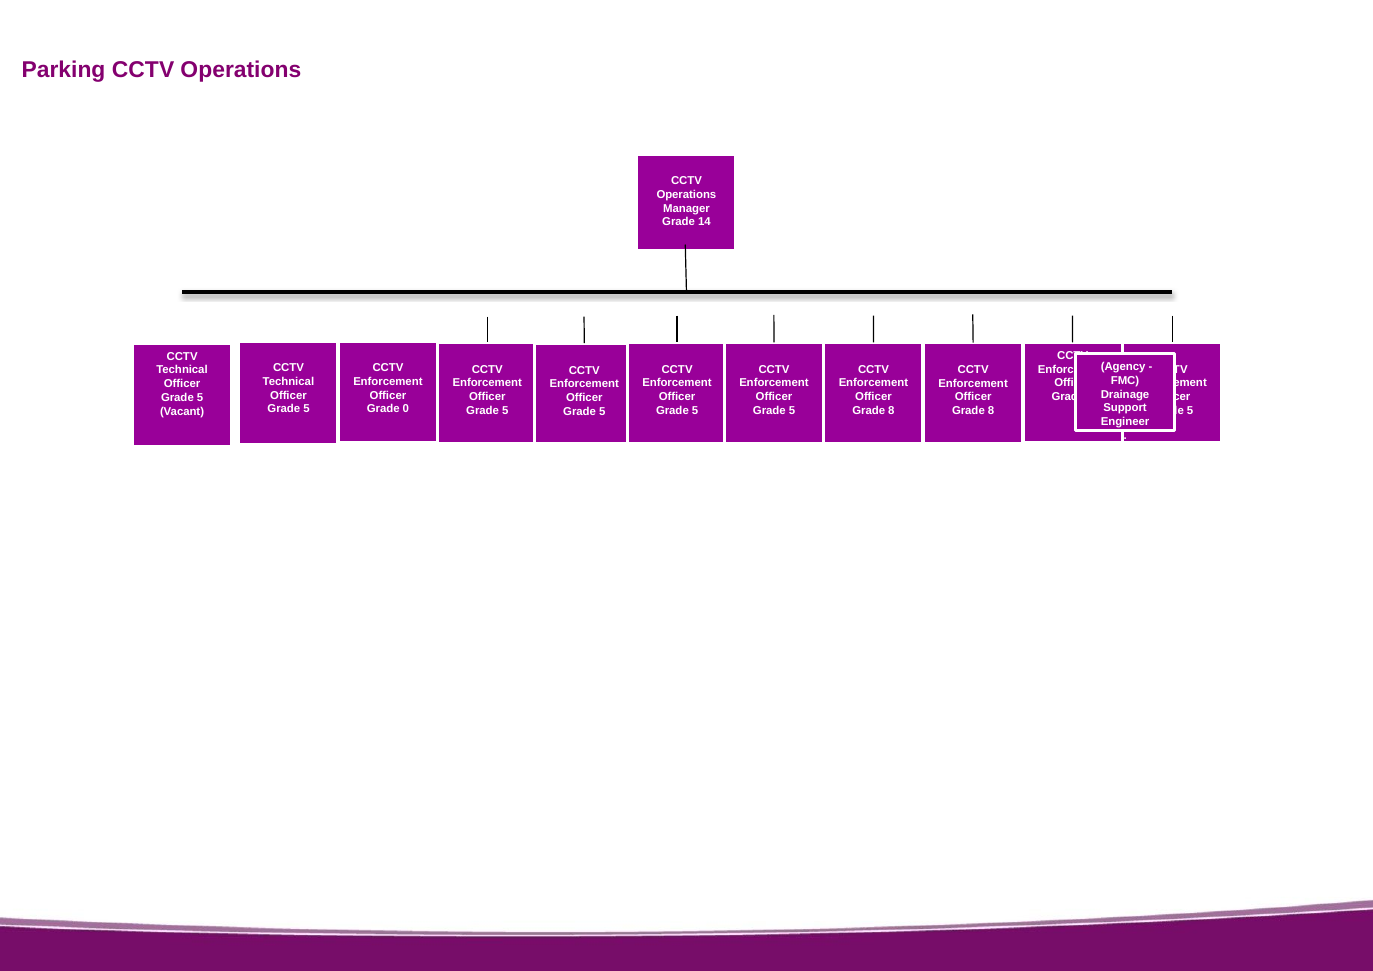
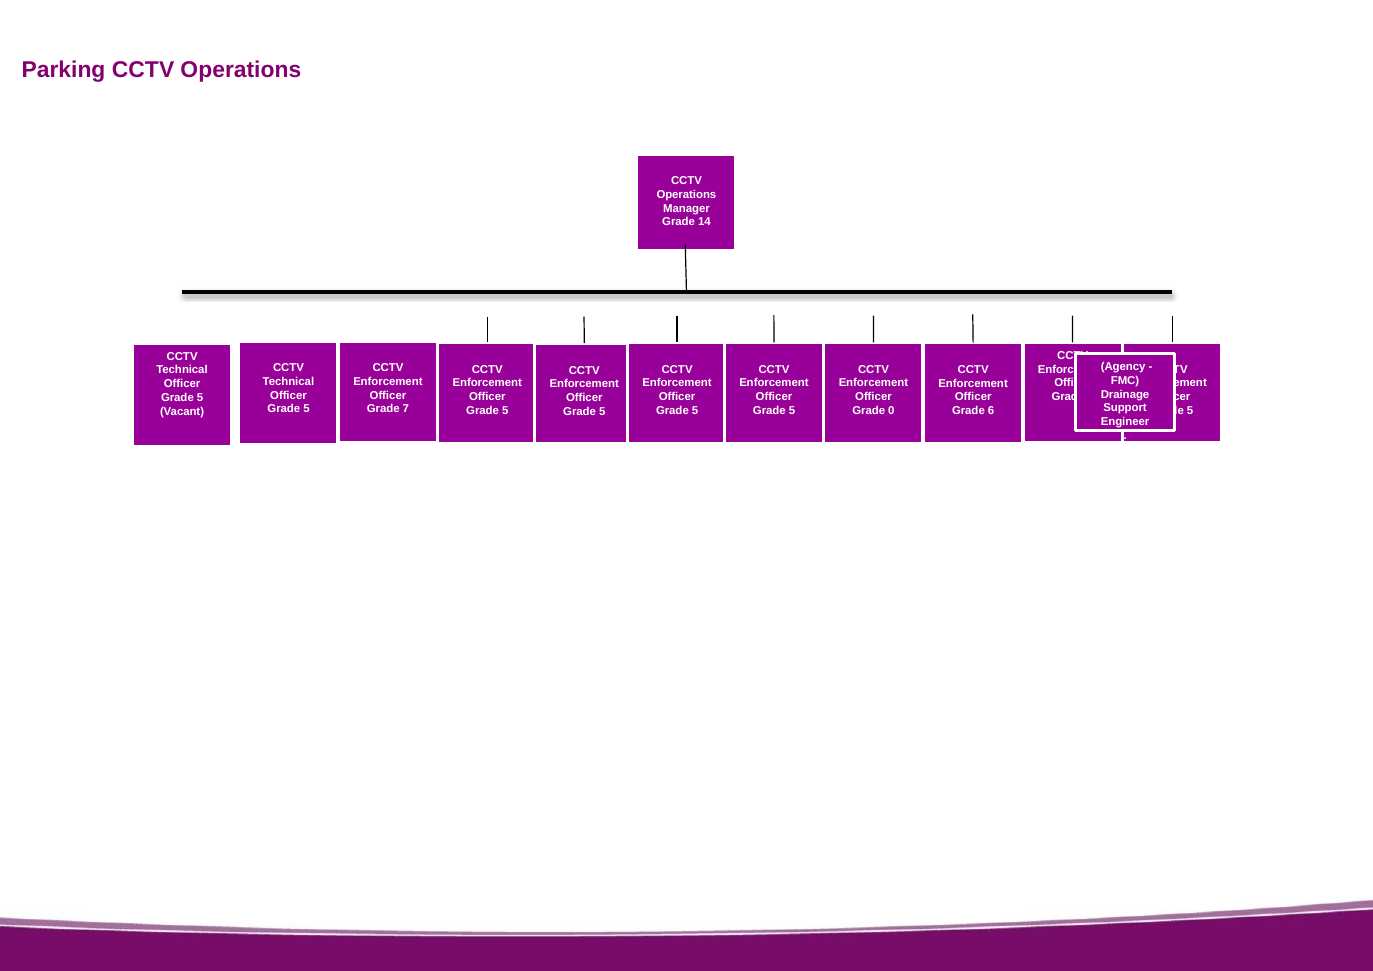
0: 0 -> 7 (406, 409)
8: 8 -> 0 (891, 411)
8: 8 -> 6 (991, 411)
